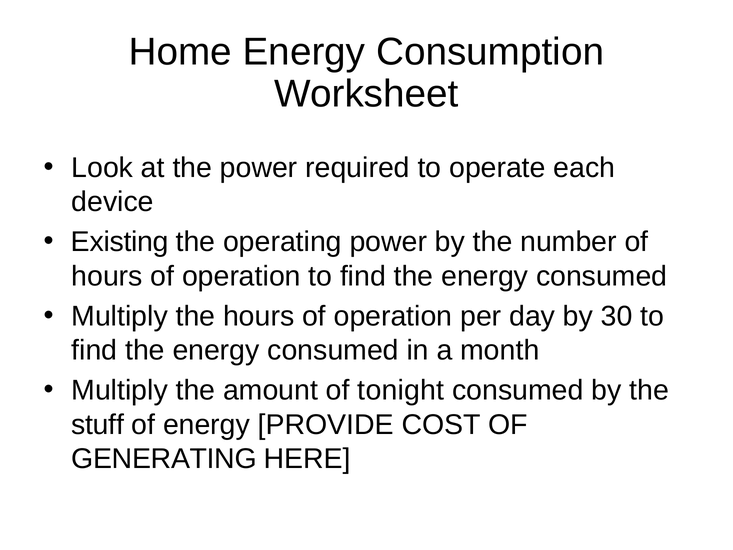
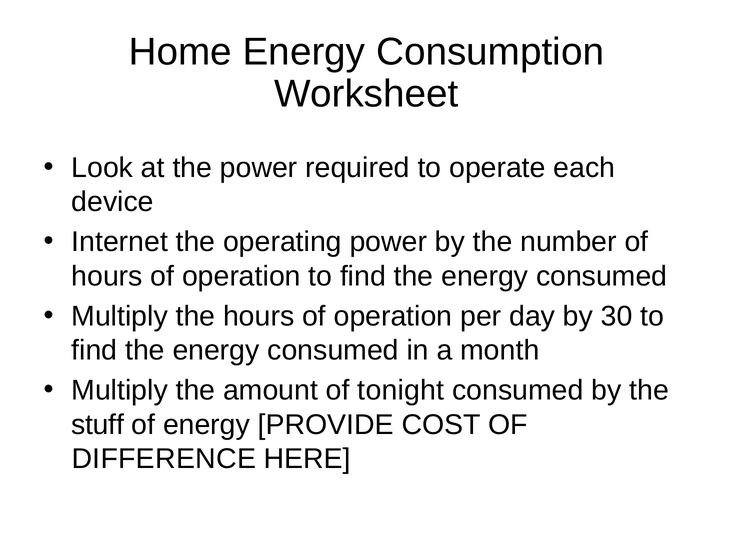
Existing: Existing -> Internet (120, 242)
GENERATING: GENERATING -> DIFFERENCE (164, 459)
